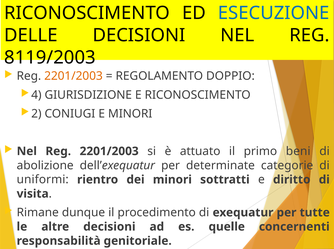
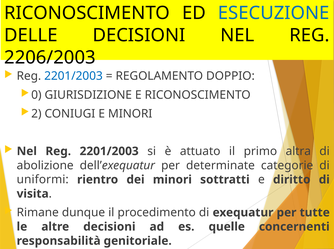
8119/2003: 8119/2003 -> 2206/2003 (50, 58)
2201/2003 colour: orange -> blue (73, 76)
4: 4 -> 0 (36, 95)
beni: beni -> altra (298, 152)
